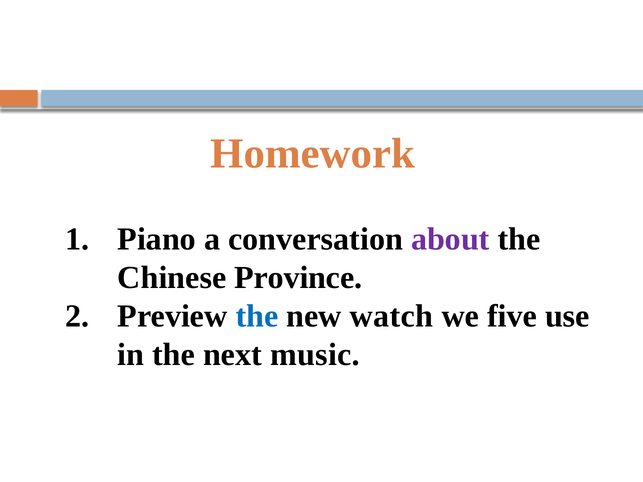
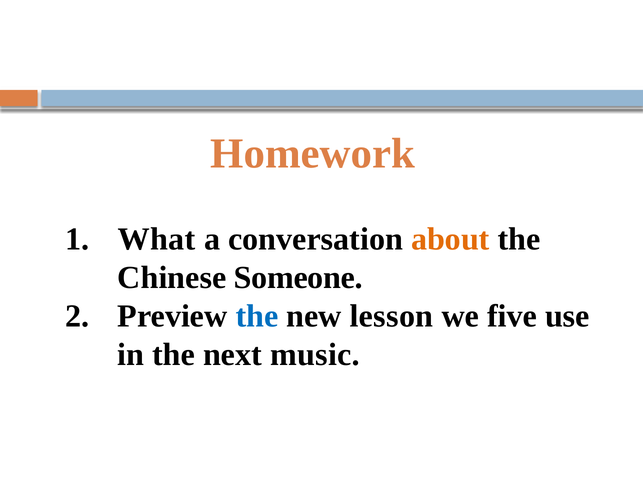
Piano: Piano -> What (157, 239)
about colour: purple -> orange (450, 239)
Province: Province -> Someone (298, 278)
watch: watch -> lesson (391, 316)
